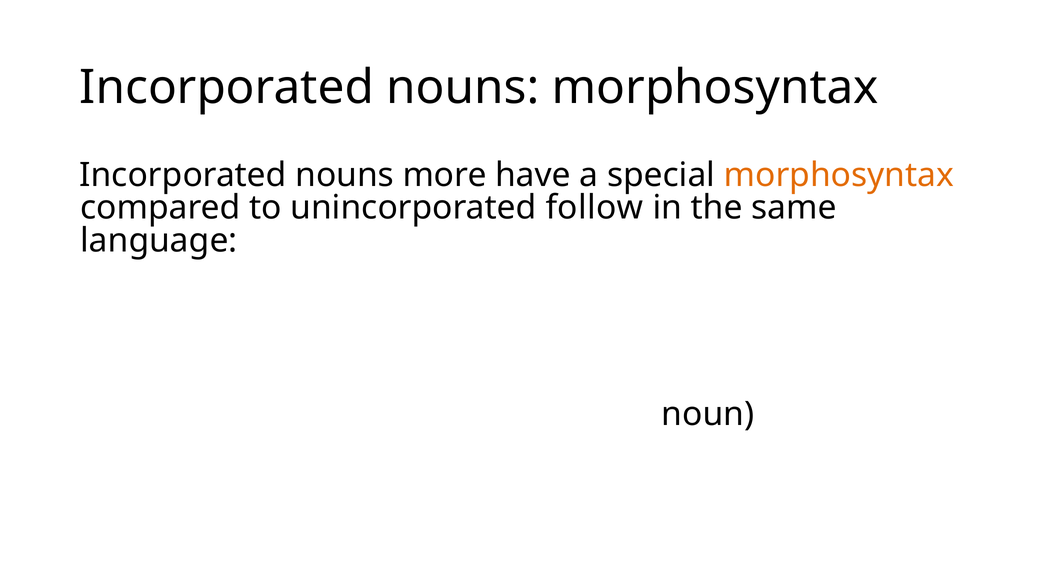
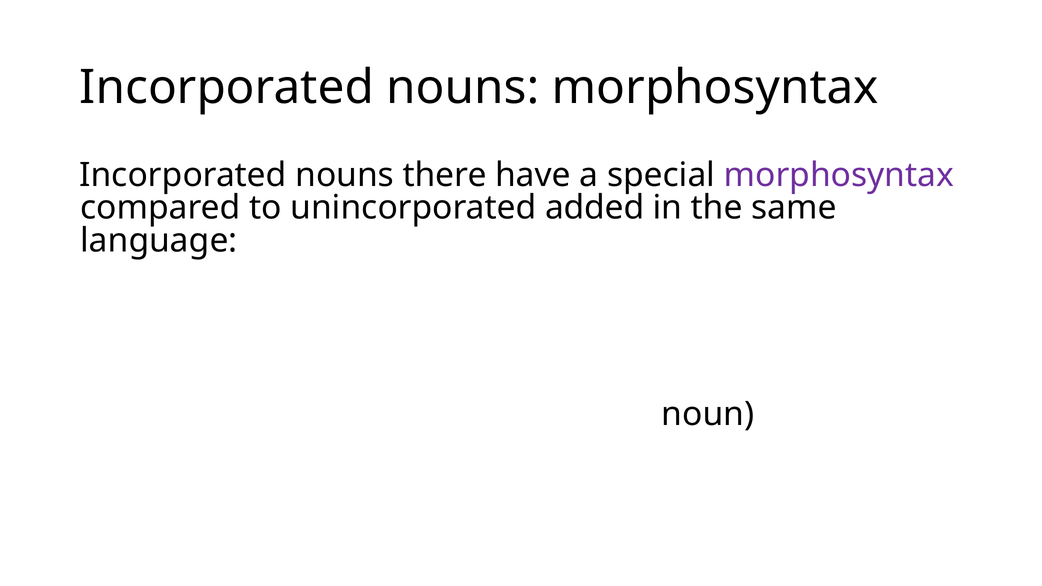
more: more -> there (445, 175)
morphosyntax colour: orange -> purple (839, 175)
follow: follow -> added (595, 208)
